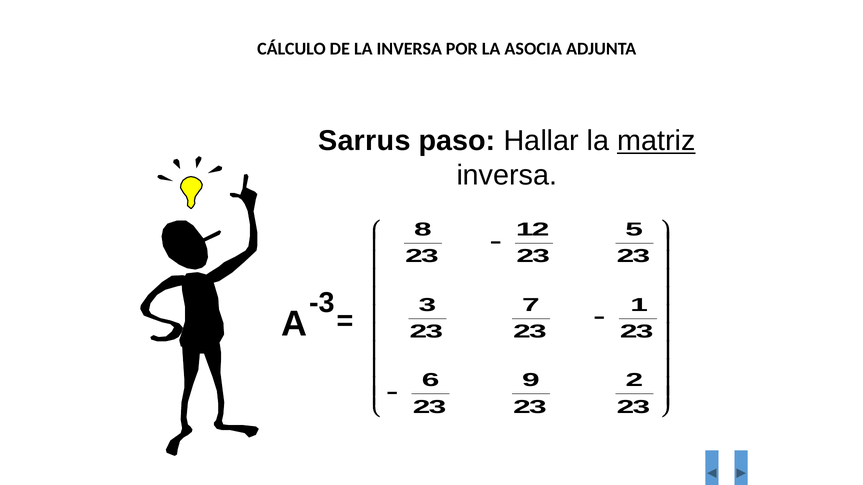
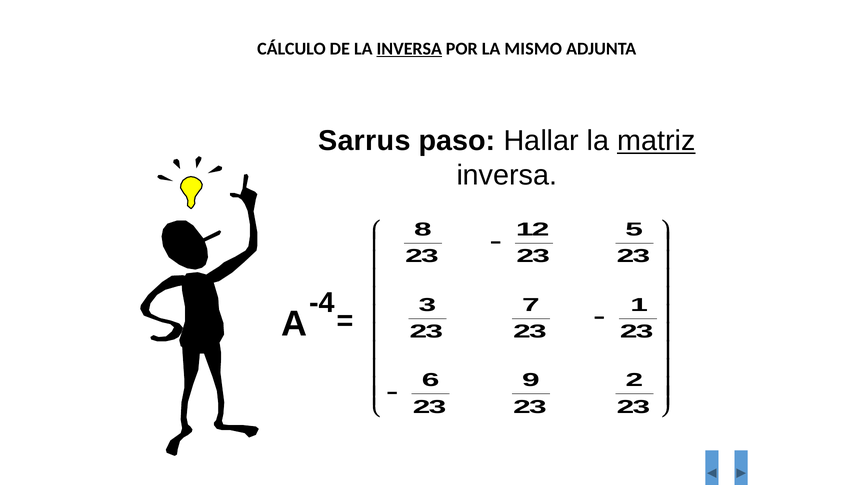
INVERSA underline: none -> present (409, 49)
ASOCIA: ASOCIA -> MISMO (533, 49)
-3: -3 -> -4 (322, 303)
